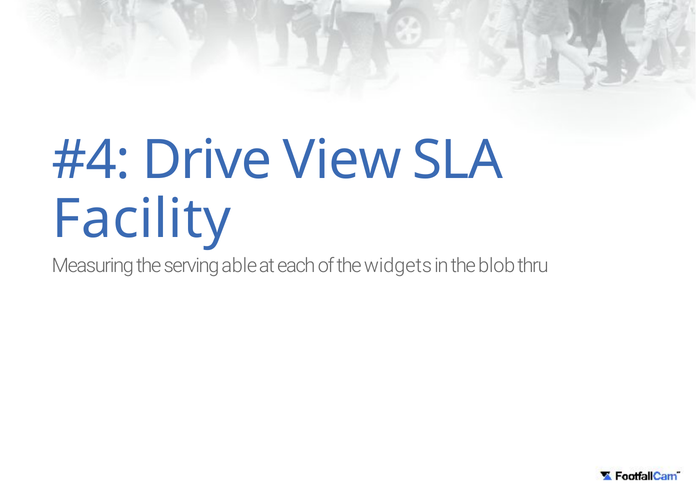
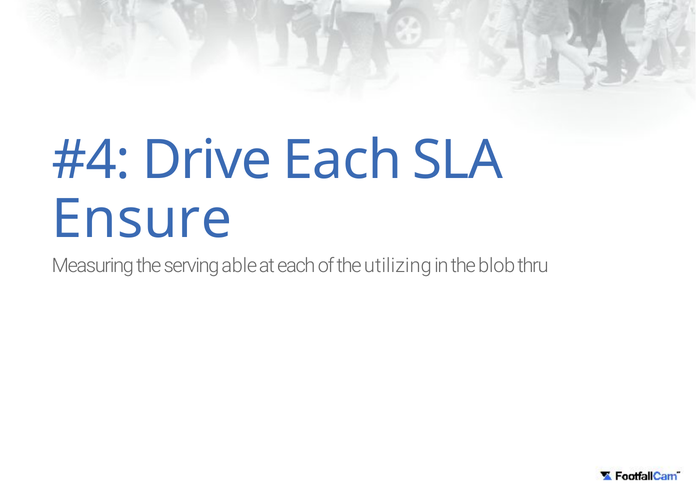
Drive View: View -> Each (342, 160)
Facility: Facility -> Ensure (142, 219)
widgets: widgets -> utilizing (398, 266)
